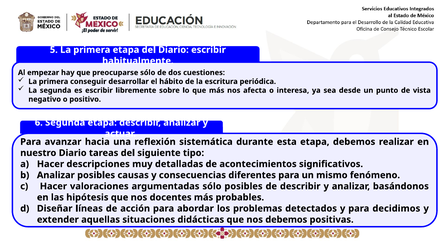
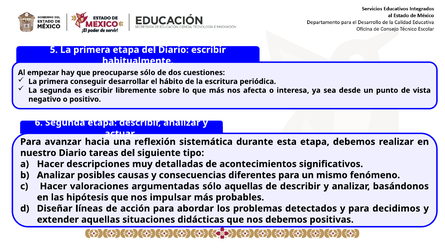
sólo posibles: posibles -> aquellas (244, 186)
docentes: docentes -> impulsar (171, 198)
